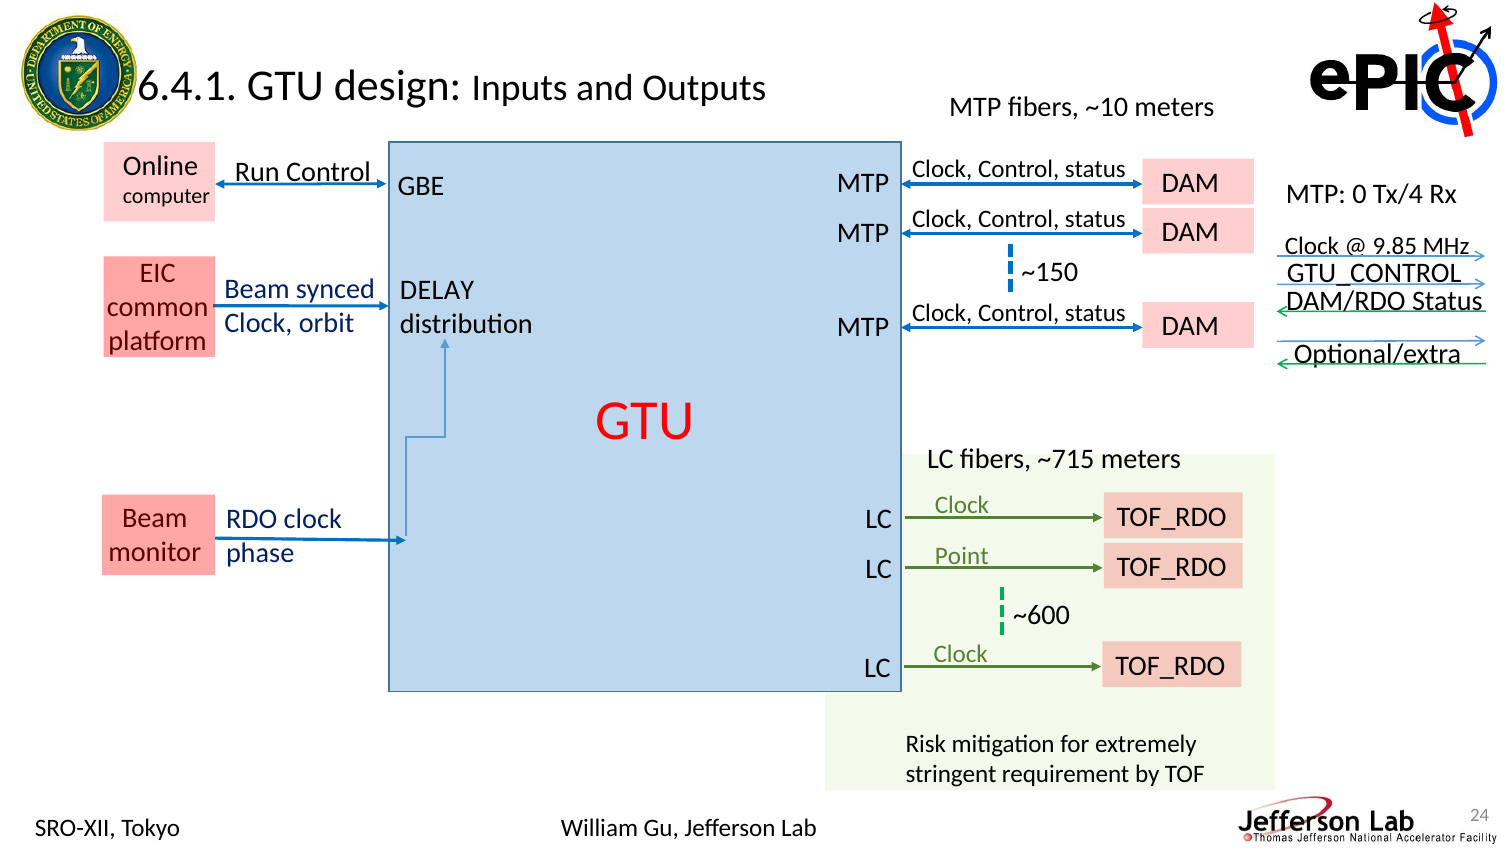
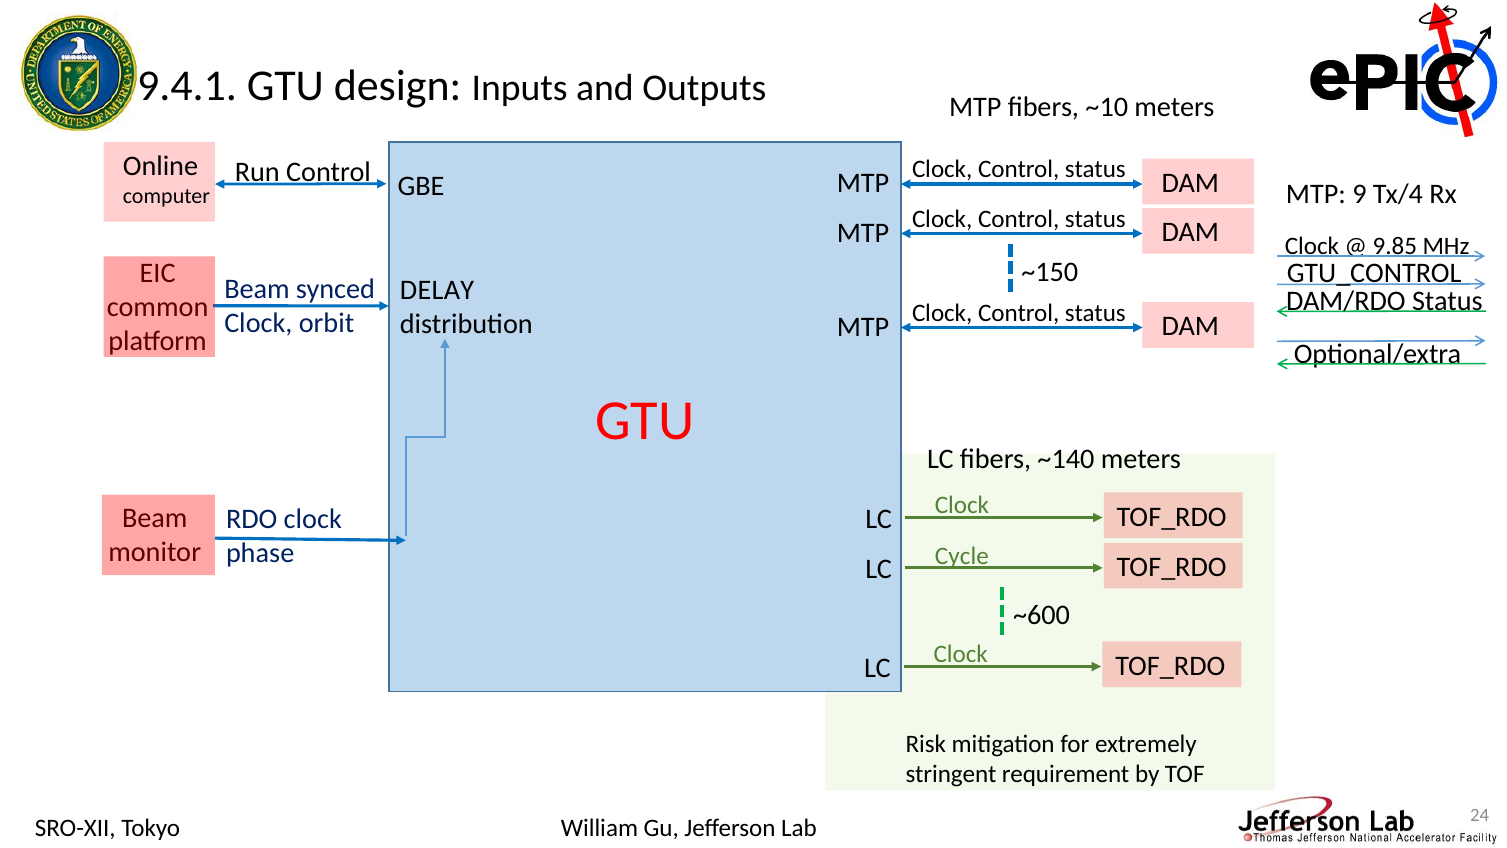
6.4.1: 6.4.1 -> 9.4.1 (187, 86)
0: 0 -> 9 (1359, 194)
~715: ~715 -> ~140 (1066, 459)
Point: Point -> Cycle (962, 556)
